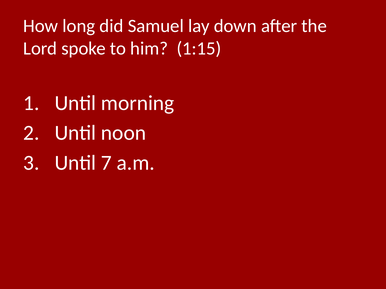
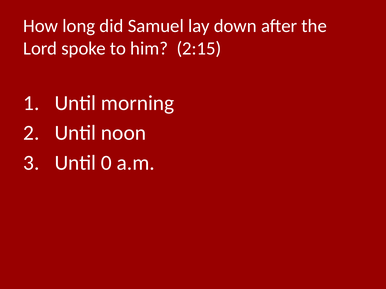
1:15: 1:15 -> 2:15 (199, 49)
7: 7 -> 0 (106, 163)
